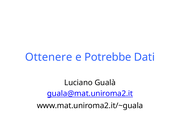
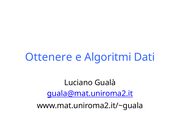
Potrebbe: Potrebbe -> Algoritmi (108, 57)
